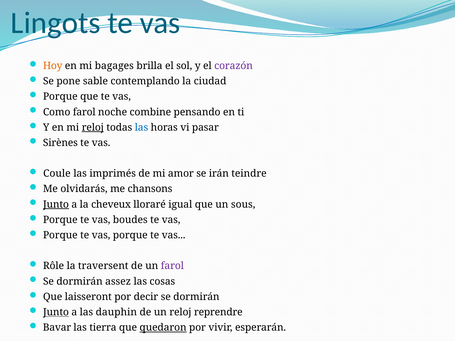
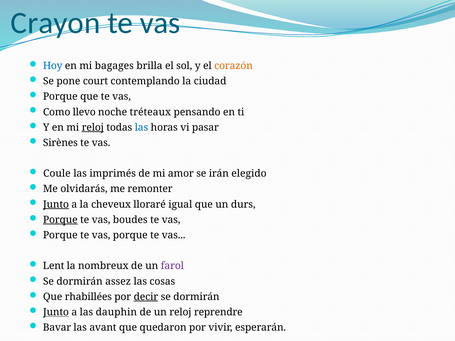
Lingots: Lingots -> Crayon (56, 23)
Hoy colour: orange -> blue (53, 66)
corazón colour: purple -> orange (234, 66)
sable: sable -> court (95, 81)
Como farol: farol -> llevo (84, 112)
combine: combine -> tréteaux (150, 112)
teindre: teindre -> elegido (249, 174)
chansons: chansons -> remonter (150, 189)
sous: sous -> durs (243, 205)
Porque underline: none -> present (60, 220)
Rôle: Rôle -> Lent (54, 266)
traversent: traversent -> nombreux (103, 266)
laisseront: laisseront -> rhabillées (88, 297)
decir underline: none -> present (146, 297)
tierra: tierra -> avant (103, 328)
quedaron underline: present -> none (163, 328)
